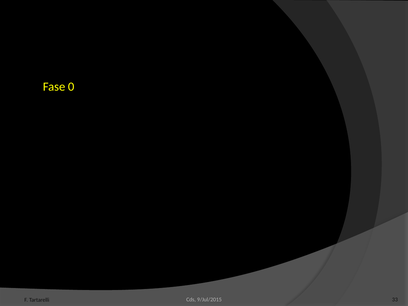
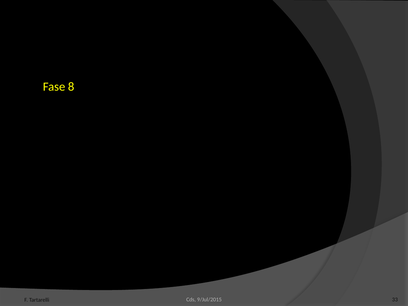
0: 0 -> 8 (71, 87)
